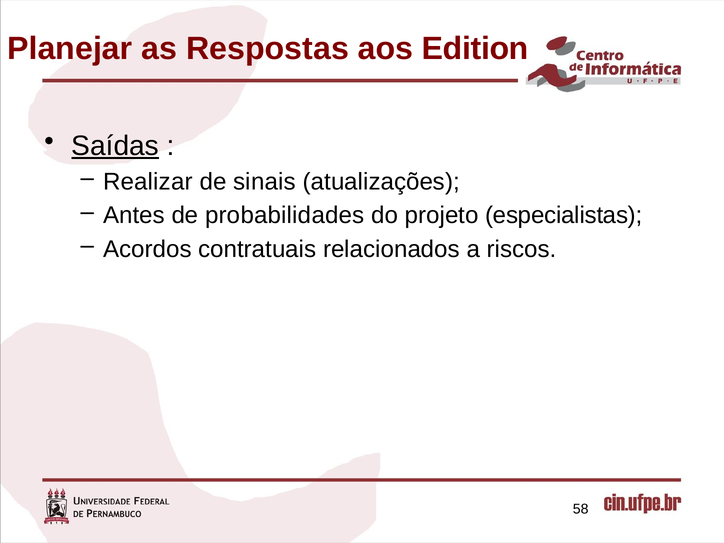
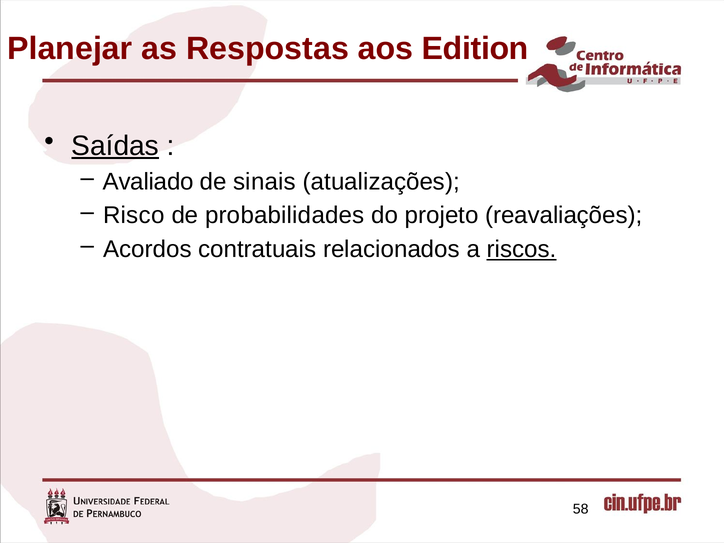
Realizar: Realizar -> Avaliado (148, 182)
Antes: Antes -> Risco (134, 216)
especialistas: especialistas -> reavaliações (564, 216)
riscos underline: none -> present (522, 249)
